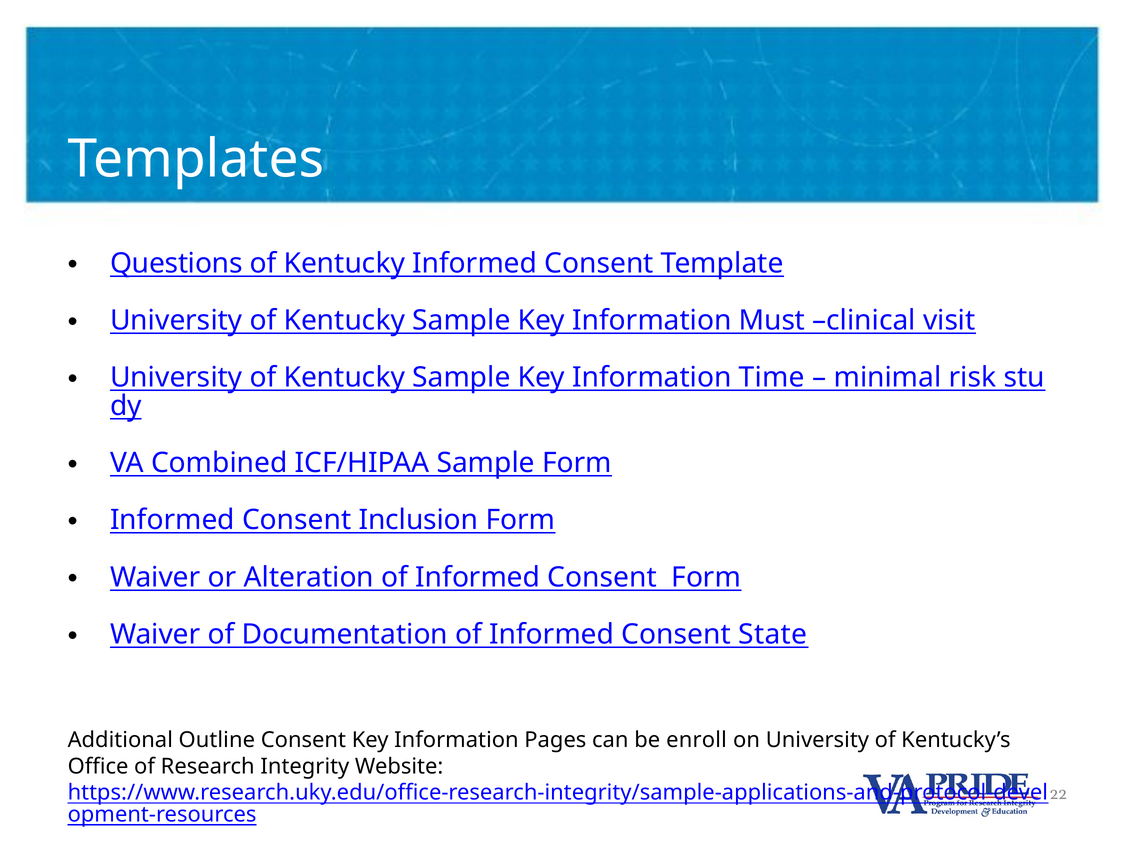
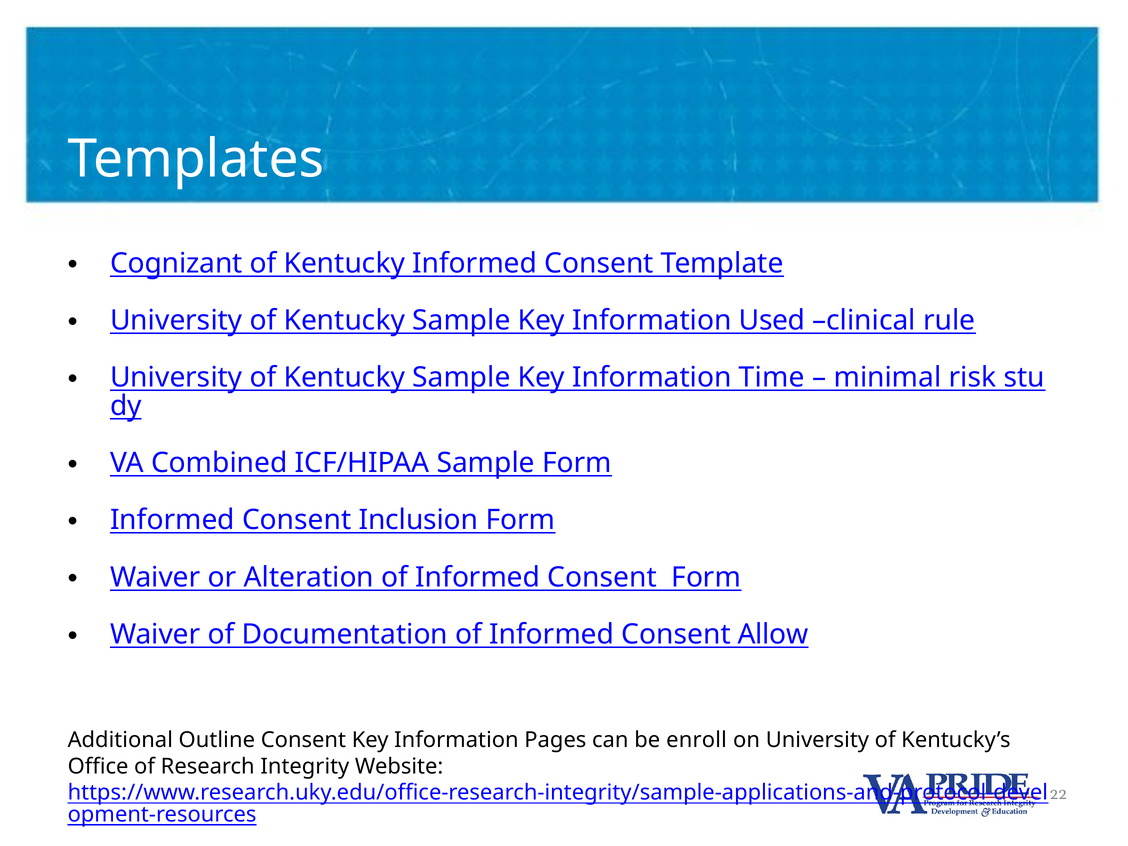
Questions: Questions -> Cognizant (176, 263)
Must: Must -> Used (772, 320)
visit: visit -> rule (949, 320)
State: State -> Allow (773, 634)
